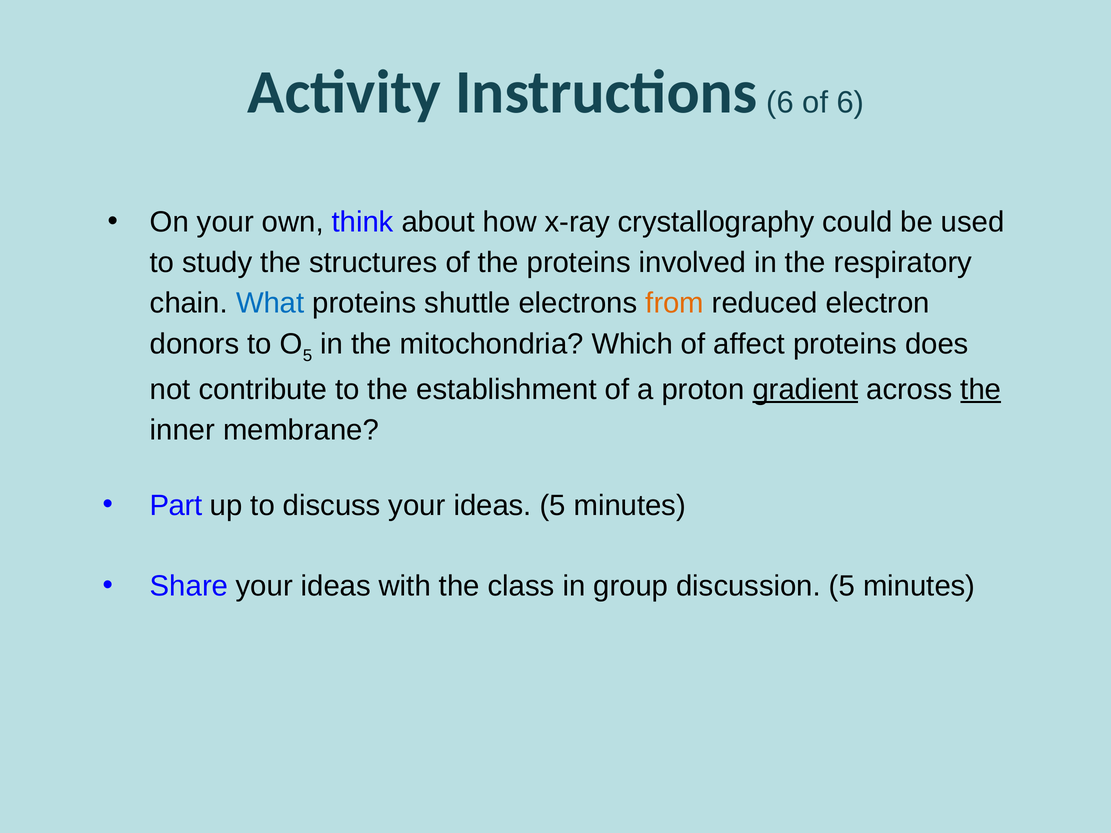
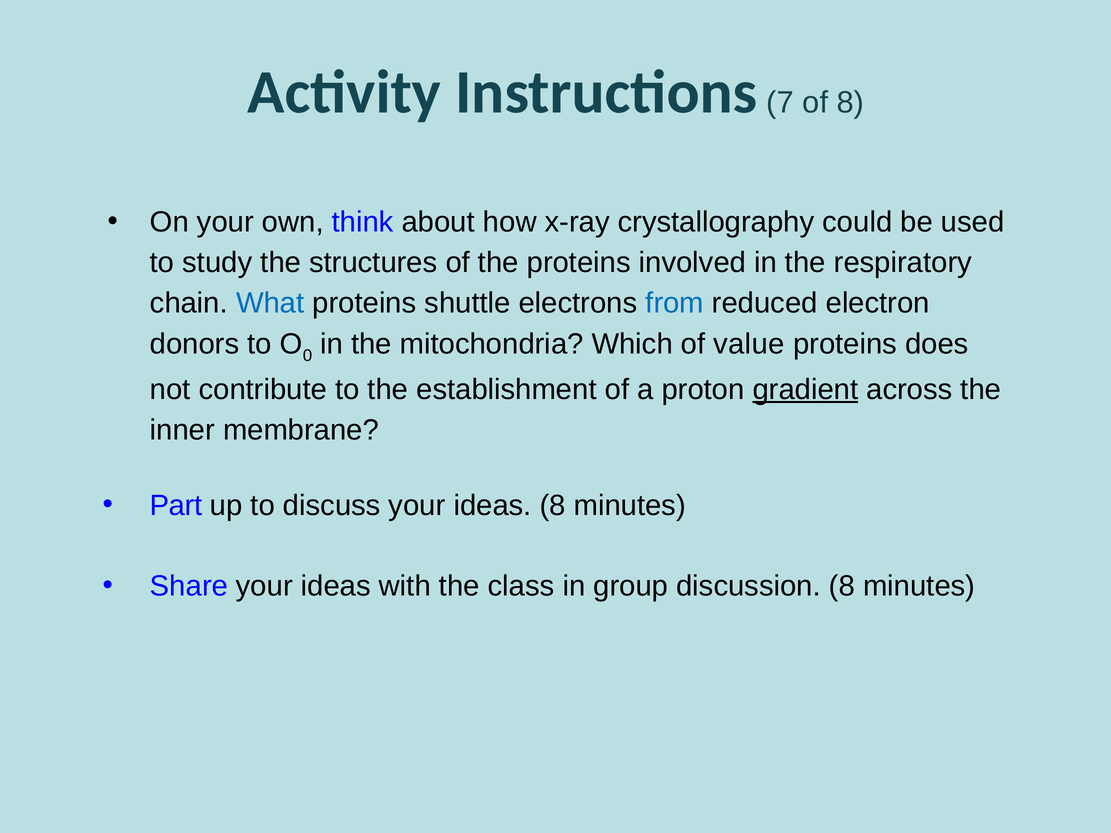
Instructions 6: 6 -> 7 (780, 102)
of 6: 6 -> 8 (850, 102)
from colour: orange -> blue (675, 303)
5: 5 -> 0 (307, 356)
affect: affect -> value (749, 344)
the underline: present -> none (981, 390)
ideas 5: 5 -> 8 (553, 506)
discussion 5: 5 -> 8 (842, 586)
